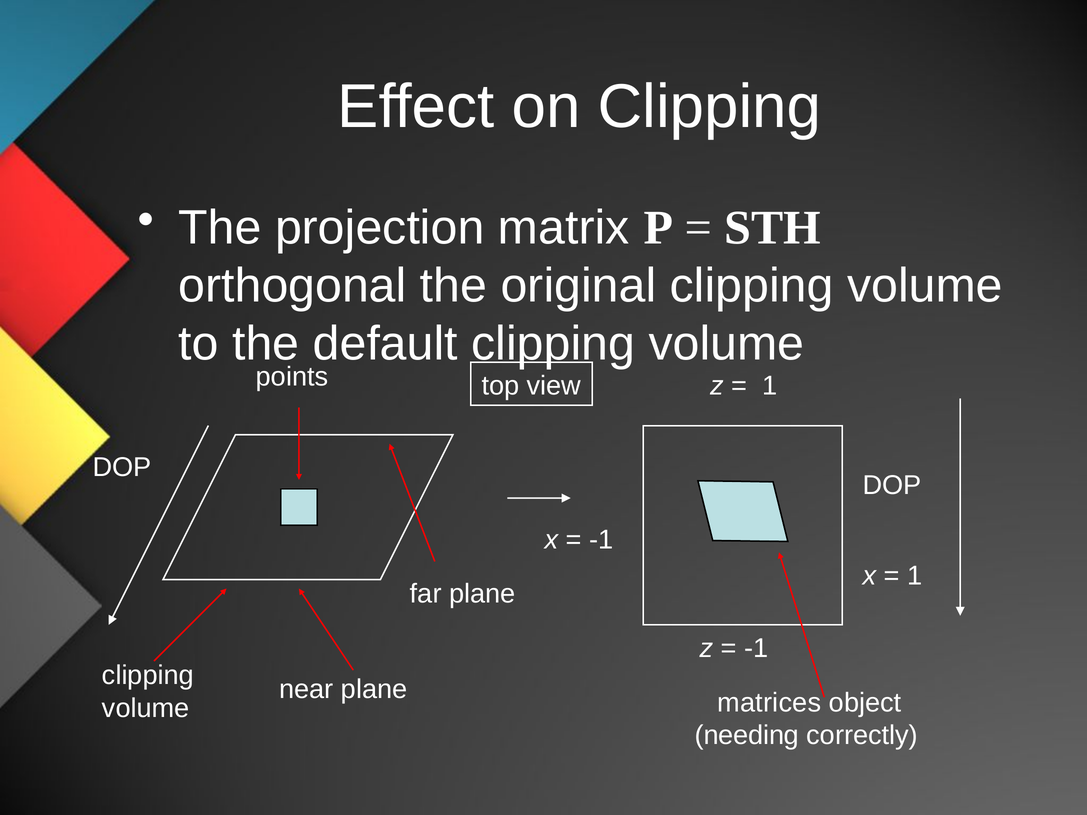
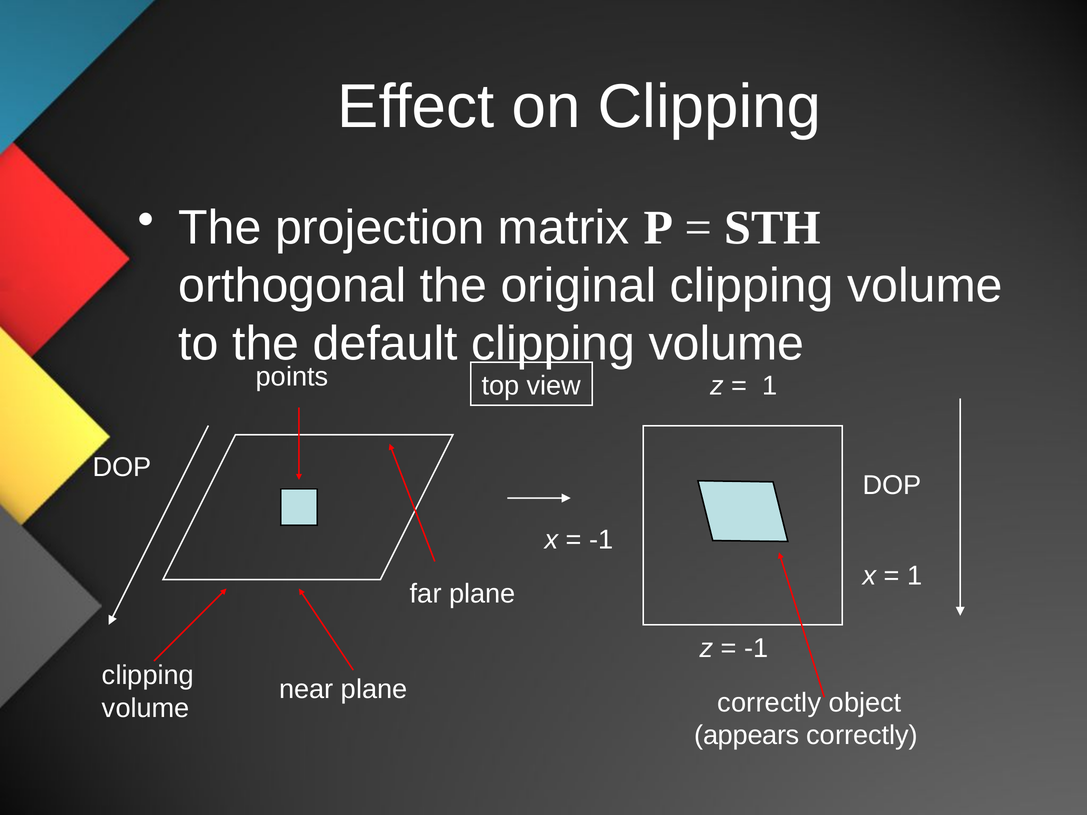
matrices: matrices -> correctly (769, 703)
needing: needing -> appears (747, 735)
